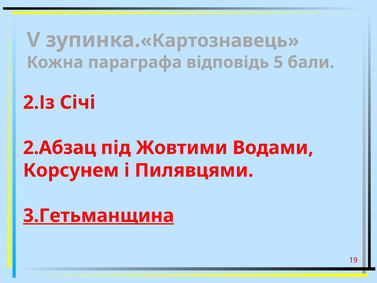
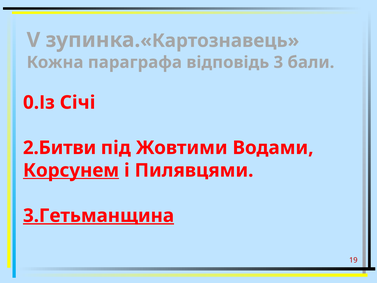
5: 5 -> 3 (278, 62)
2.Із: 2.Із -> 0.Із (39, 102)
2.Абзац: 2.Абзац -> 2.Битви (60, 148)
Корсунем underline: none -> present (71, 170)
